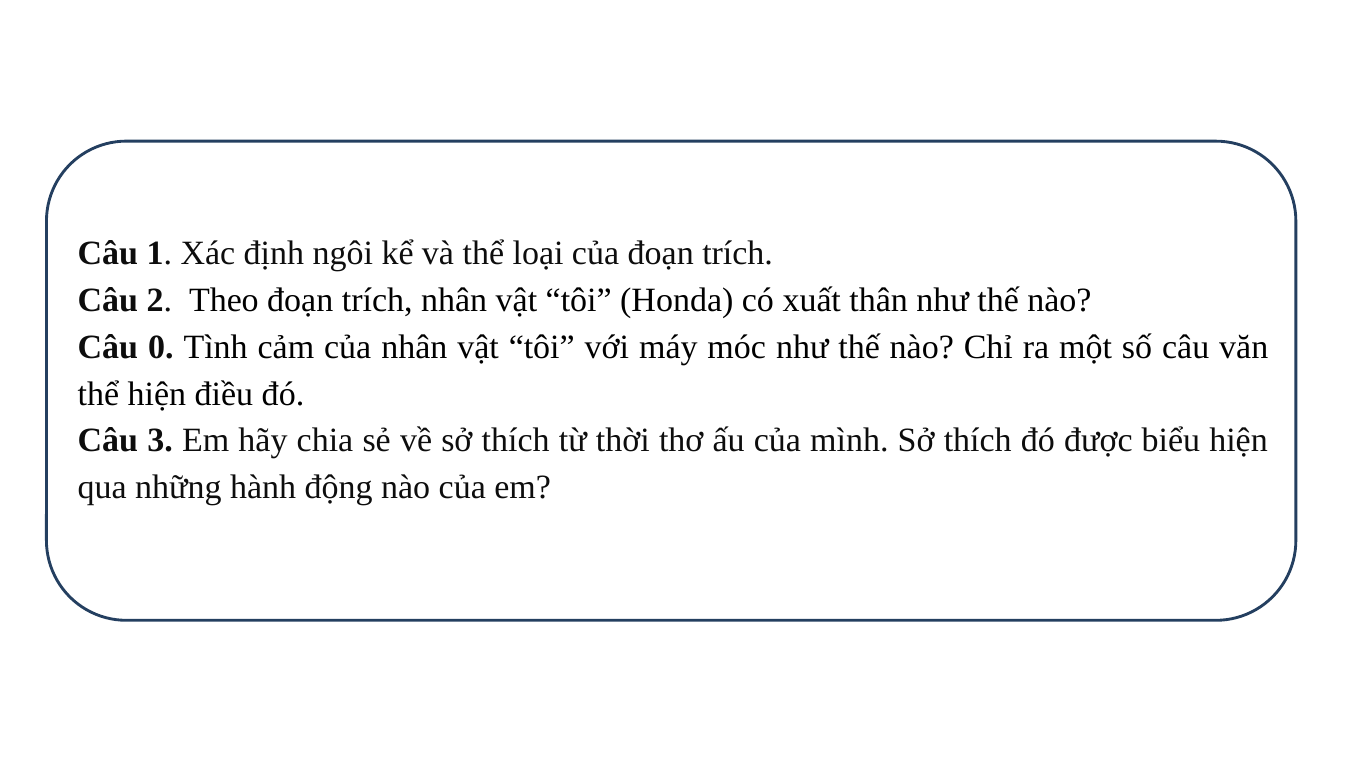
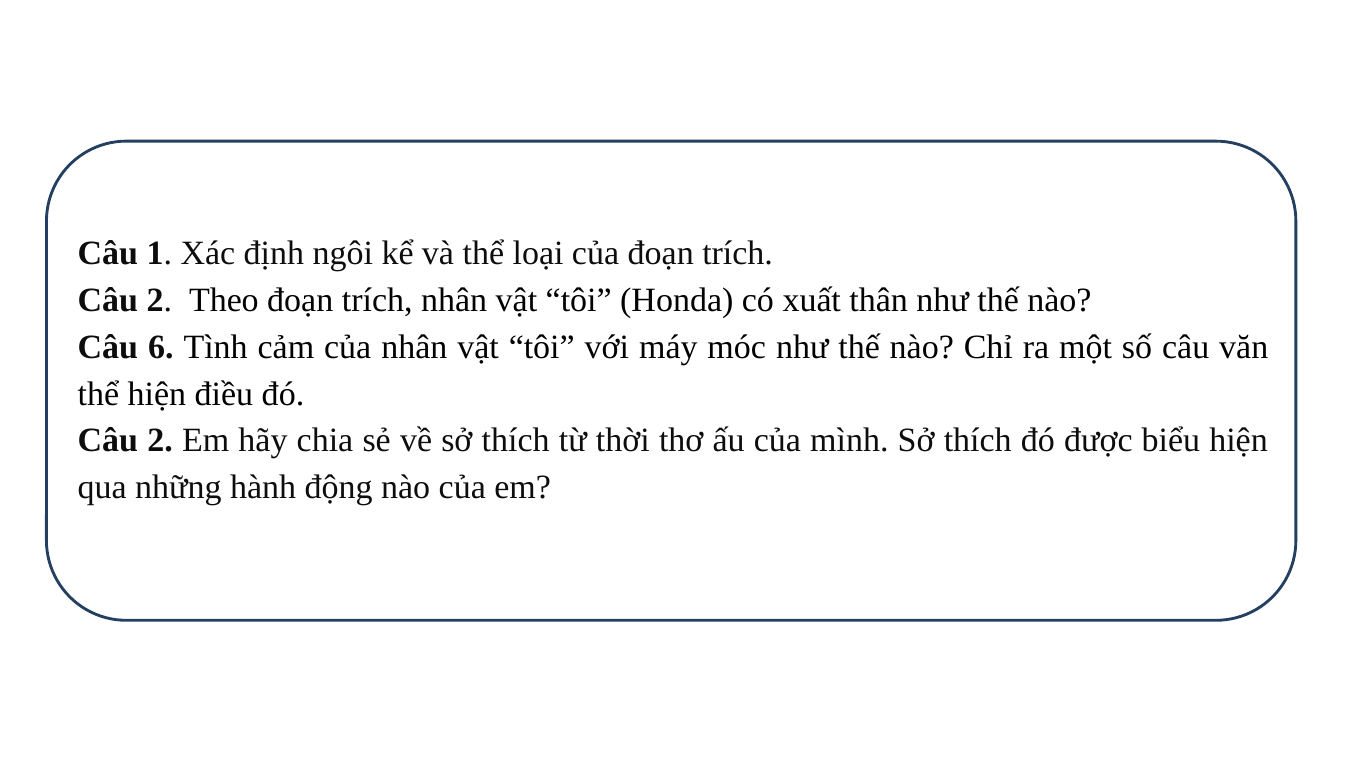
0: 0 -> 6 (161, 347)
3: 3 -> 2 (160, 441)
